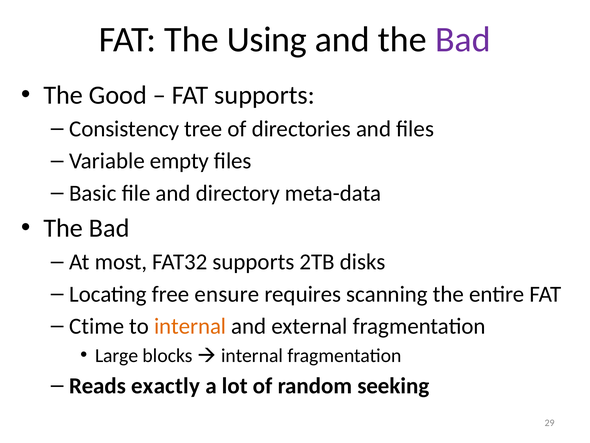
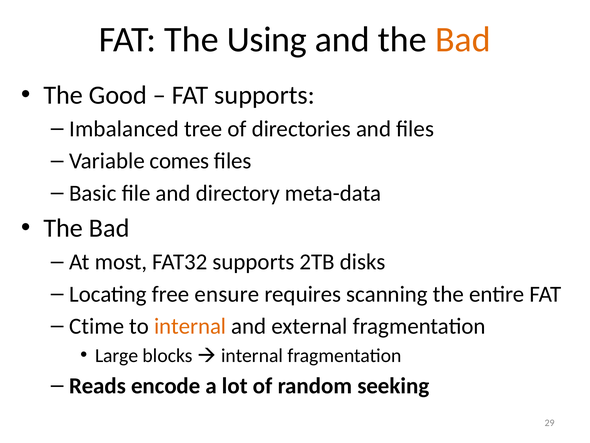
Bad colour: purple -> orange (463, 39)
Consistency: Consistency -> Imbalanced (124, 129)
empty: empty -> comes (179, 161)
exactly: exactly -> encode (166, 386)
